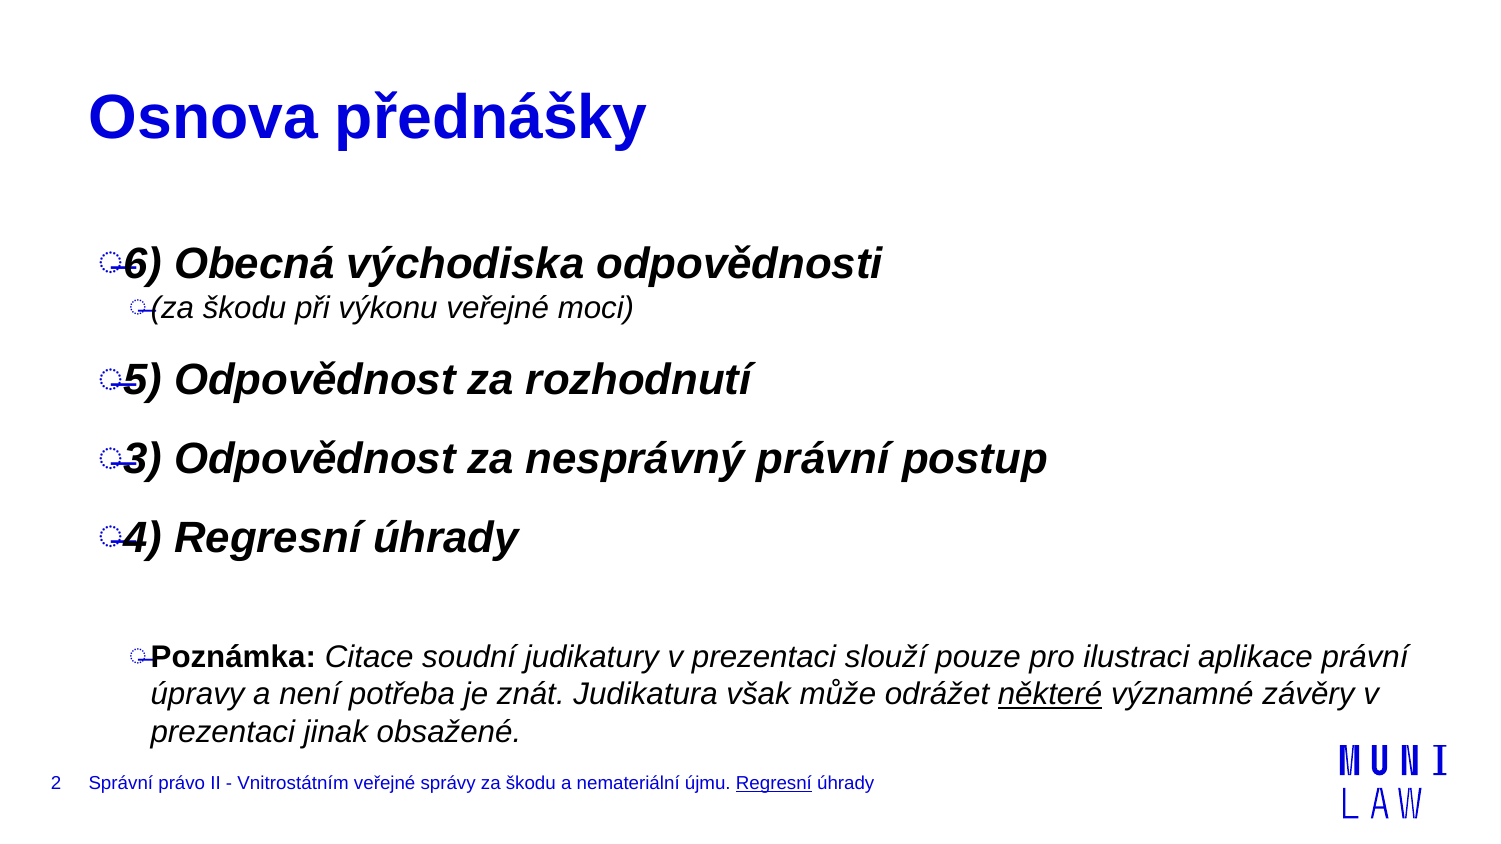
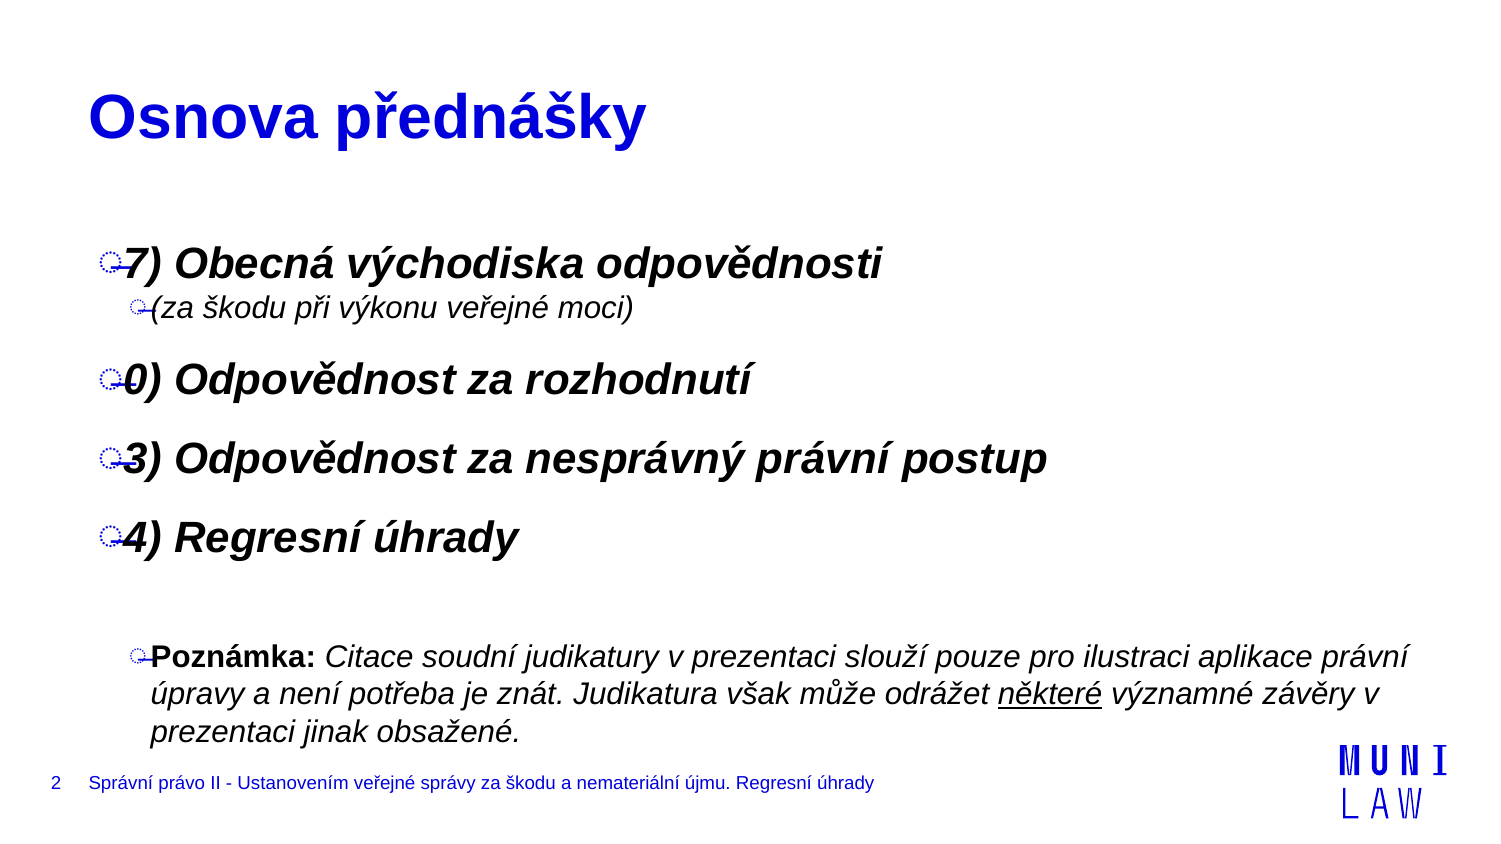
6: 6 -> 7 (143, 264)
5: 5 -> 0 (143, 380)
Vnitrostátním: Vnitrostátním -> Ustanovením (293, 784)
Regresní underline: present -> none (774, 784)
